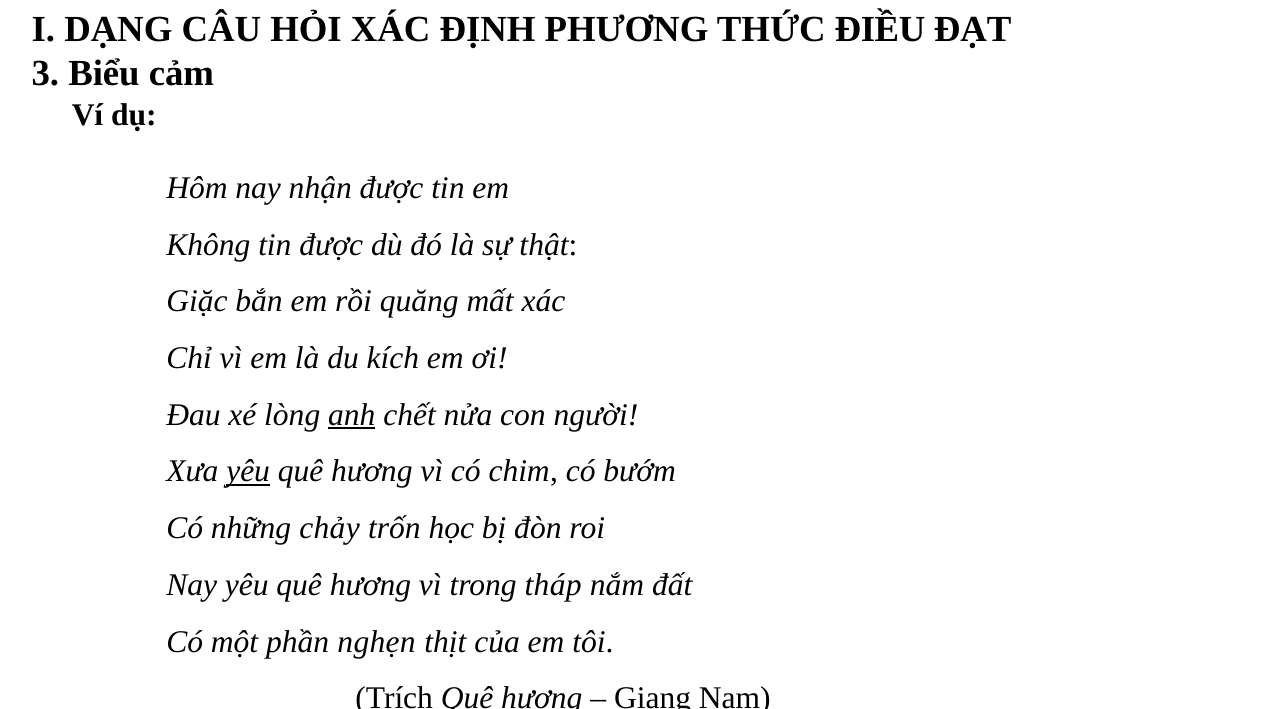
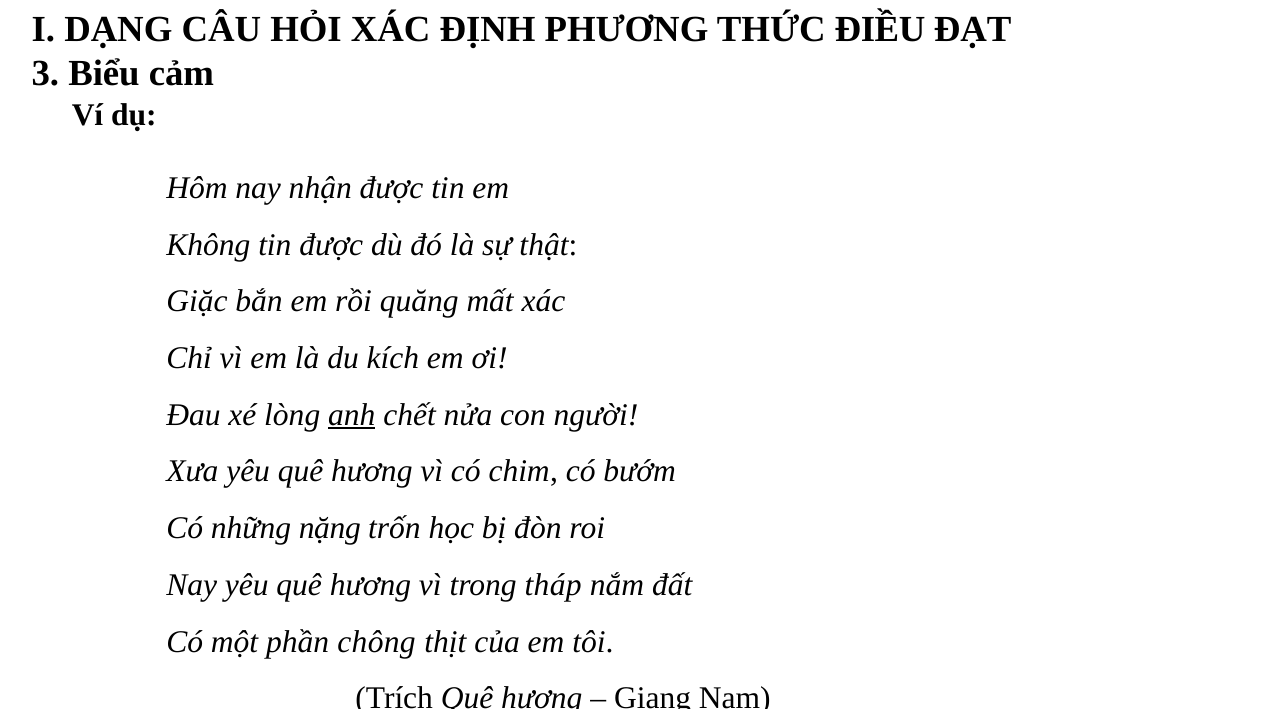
yêu underline: present -> none (248, 472)
chảy: chảy -> nặng (330, 528)
nghẹn: nghẹn -> chông (377, 642)
